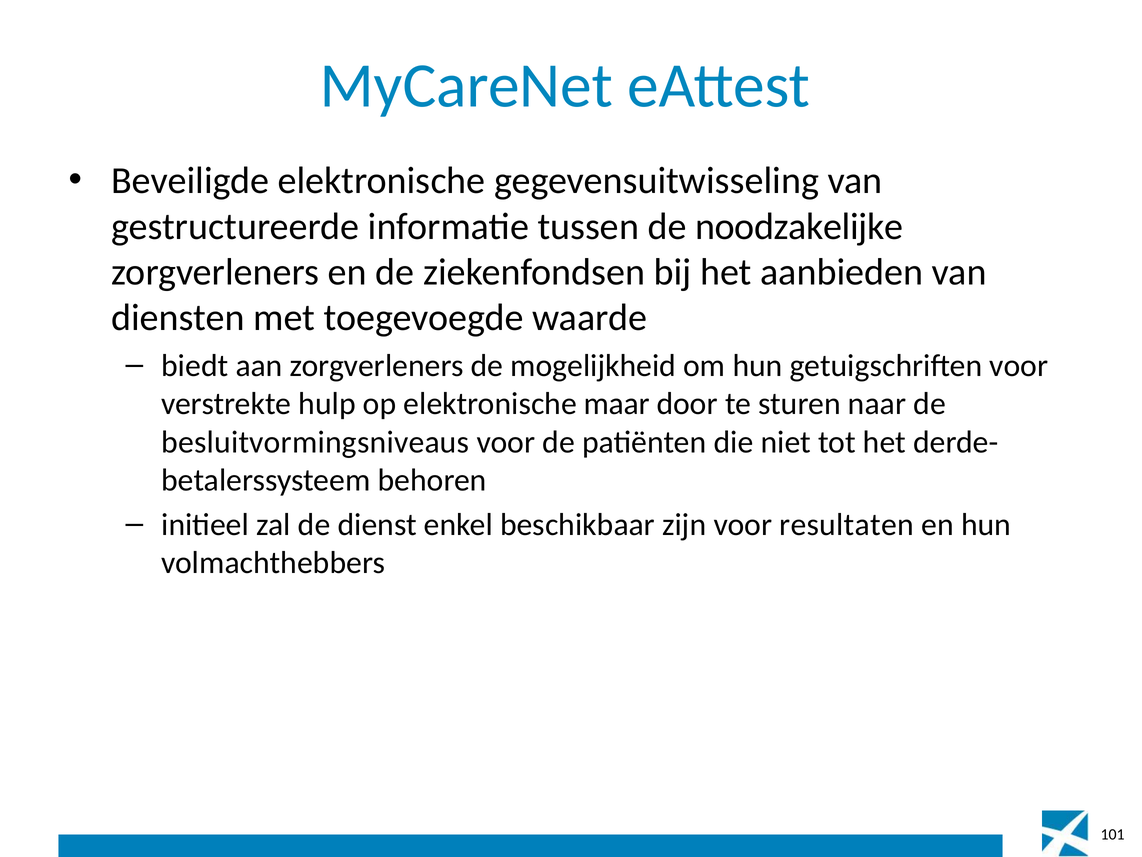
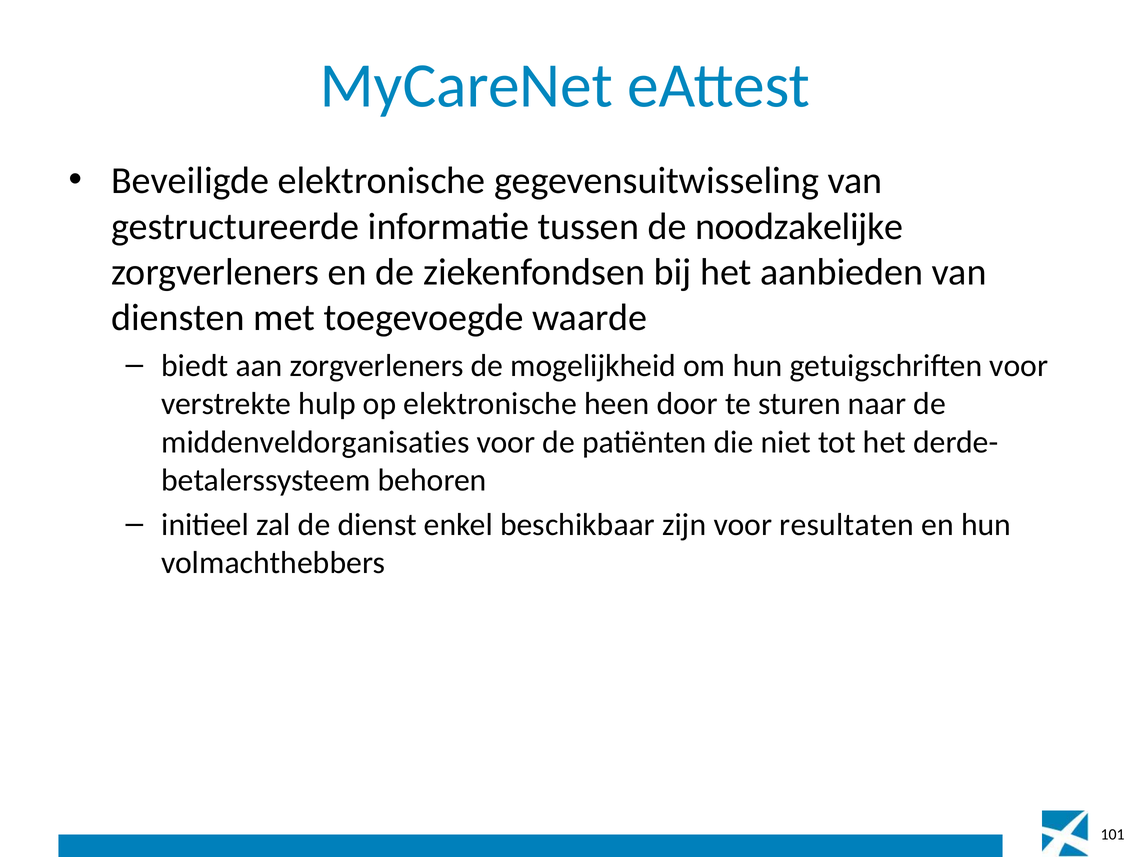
maar: maar -> heen (617, 404)
besluitvormingsniveaus: besluitvormingsniveaus -> middenveldorganisaties (315, 442)
